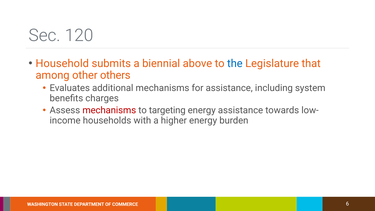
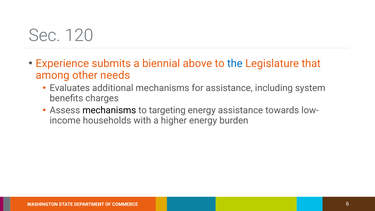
Household: Household -> Experience (62, 63)
others: others -> needs (115, 75)
mechanisms colour: red -> black (109, 110)
